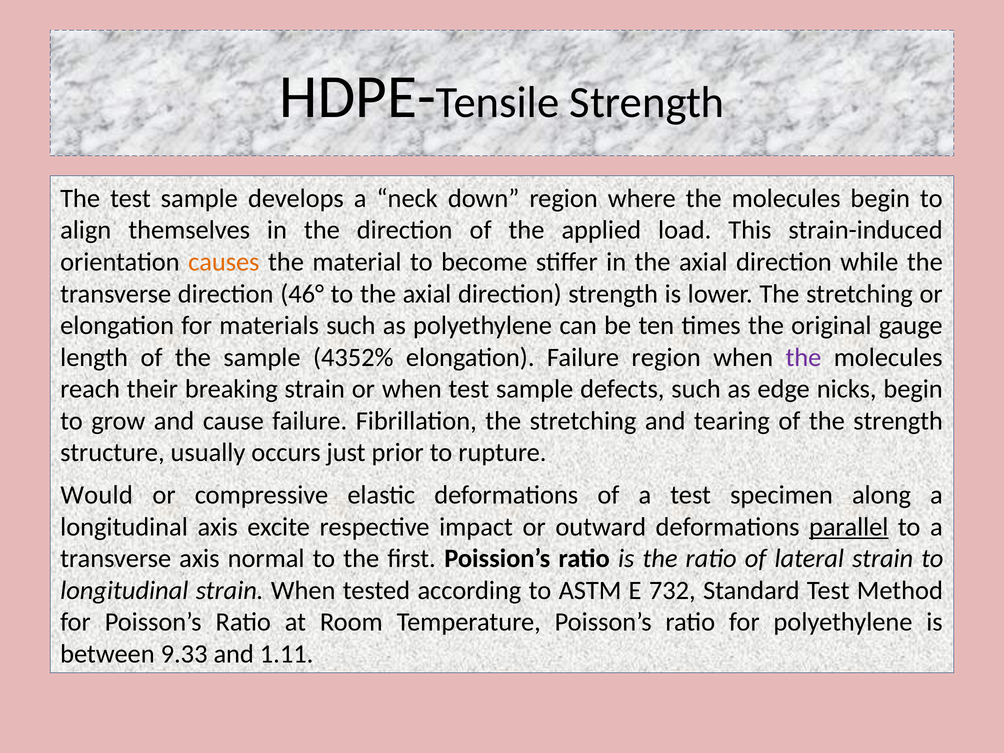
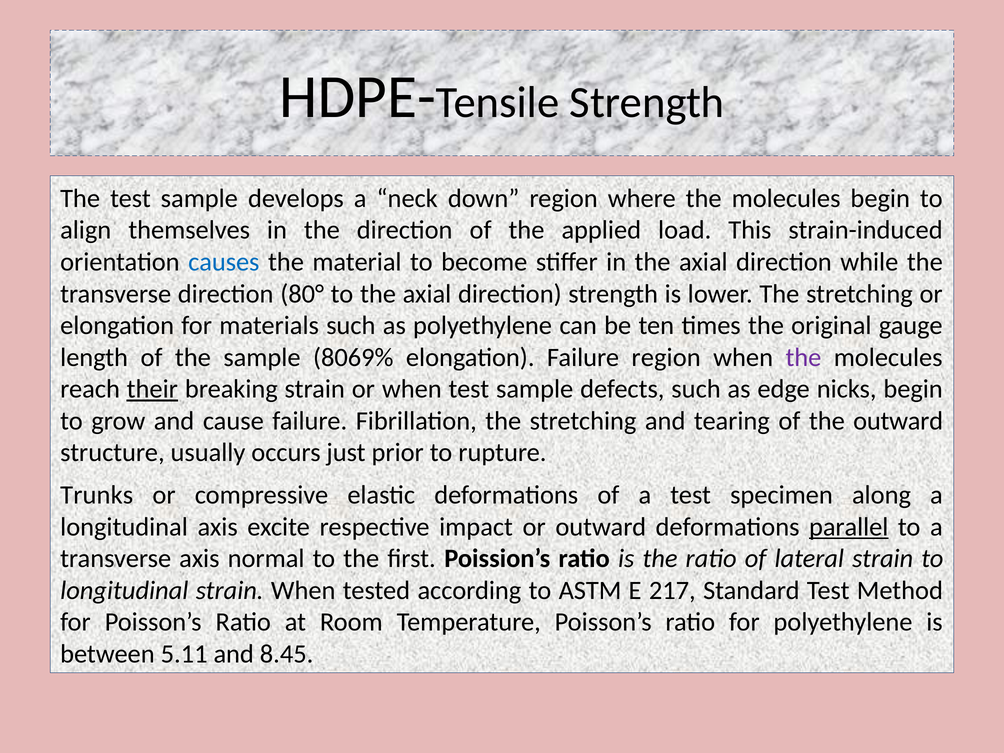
causes colour: orange -> blue (224, 262)
46°: 46° -> 80° (302, 294)
4352%: 4352% -> 8069% (353, 357)
their underline: none -> present (152, 389)
the strength: strength -> outward (898, 421)
Would: Would -> Trunks (97, 495)
732: 732 -> 217 (672, 590)
9.33: 9.33 -> 5.11 (184, 654)
1.11: 1.11 -> 8.45 (287, 654)
